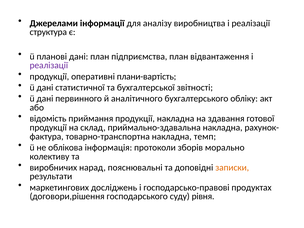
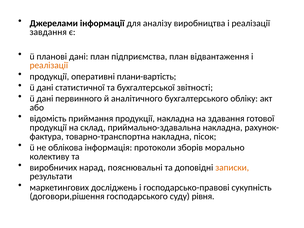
структура: структура -> завдання (48, 32)
реалізації colour: purple -> orange (49, 65)
темп: темп -> пісок (205, 136)
продуктах: продуктах -> сукупність (252, 187)
